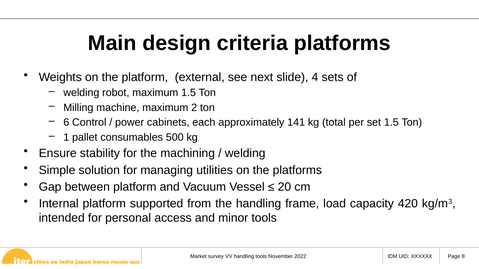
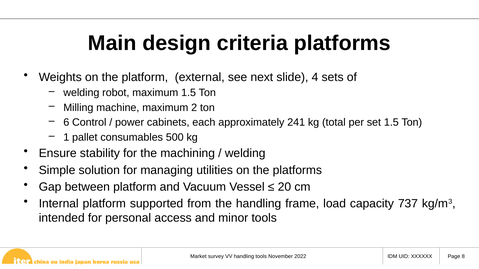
141: 141 -> 241 (296, 123)
420: 420 -> 737 (408, 204)
